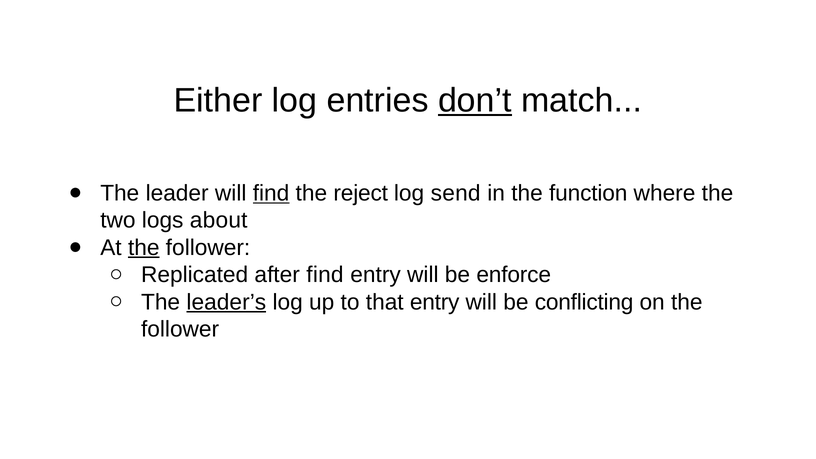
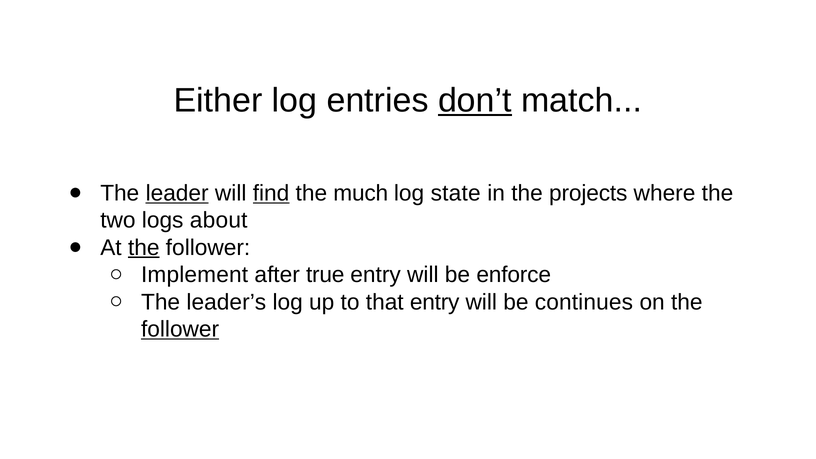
leader underline: none -> present (177, 193)
reject: reject -> much (361, 193)
send: send -> state (456, 193)
function: function -> projects (588, 193)
Replicated: Replicated -> Implement (195, 275)
after find: find -> true (325, 275)
leader’s underline: present -> none (226, 302)
conflicting: conflicting -> continues (584, 302)
follower underline: none -> present (180, 329)
